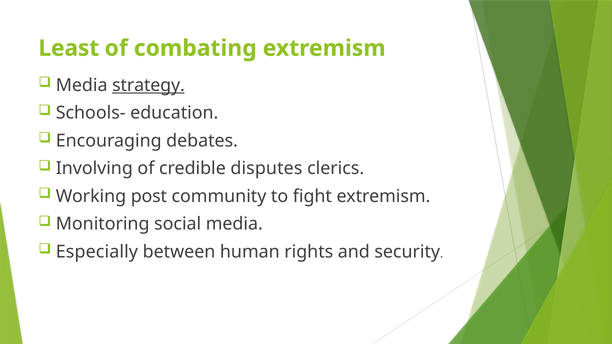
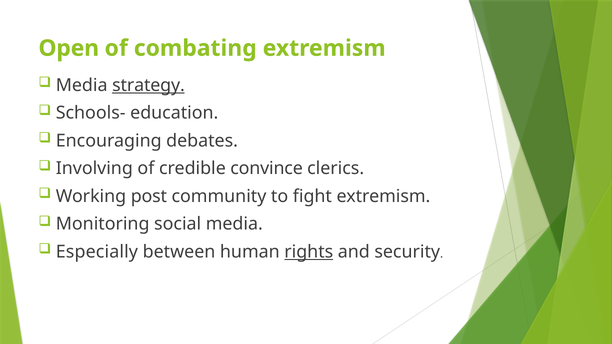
Least: Least -> Open (69, 48)
disputes: disputes -> convince (267, 169)
rights underline: none -> present (309, 252)
